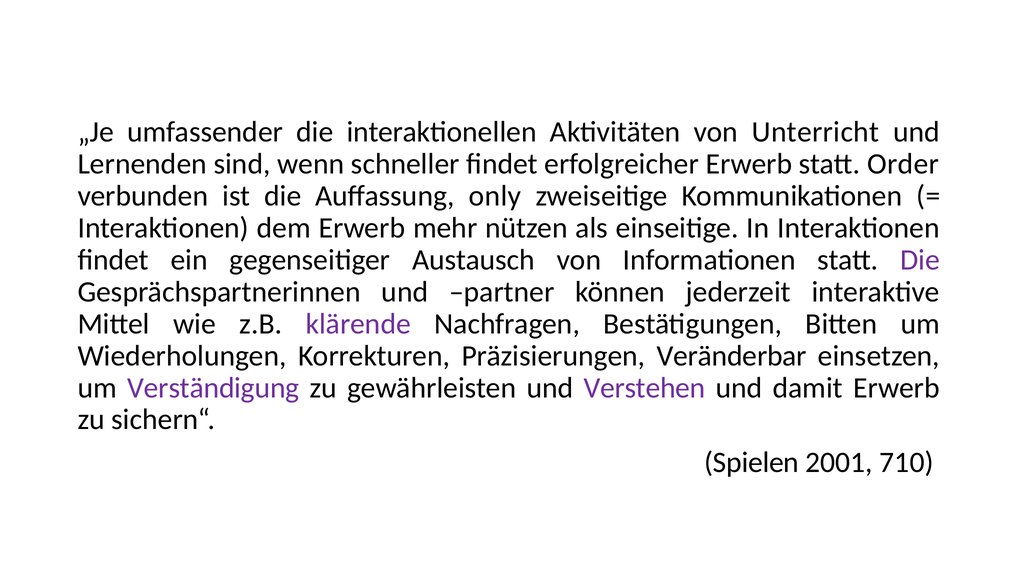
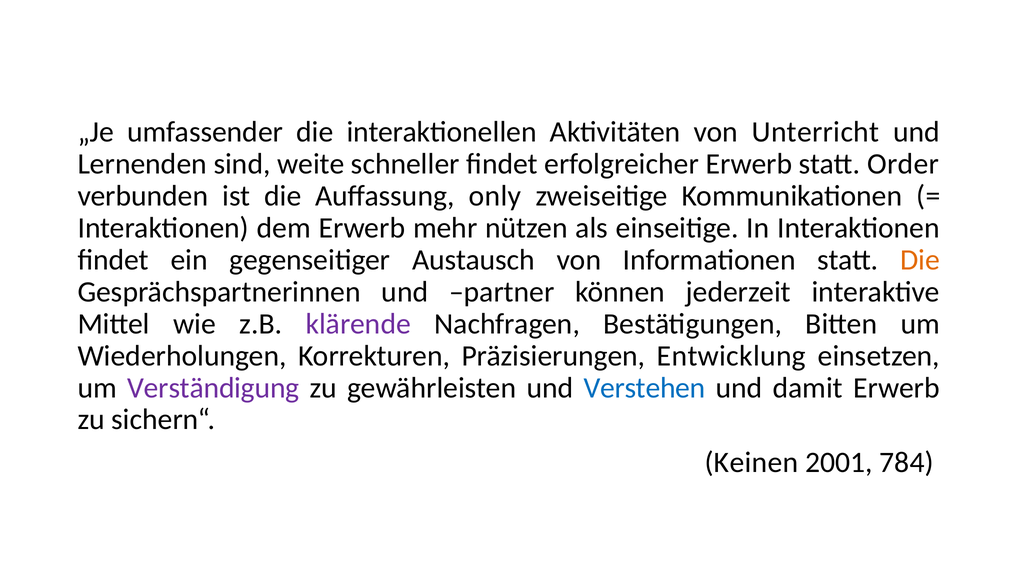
wenn: wenn -> weite (311, 164)
Die colour: purple -> orange (920, 260)
Veränderbar: Veränderbar -> Entwicklung (731, 356)
Verstehen colour: purple -> blue (645, 388)
Spielen: Spielen -> Keinen (751, 463)
710: 710 -> 784 (906, 463)
